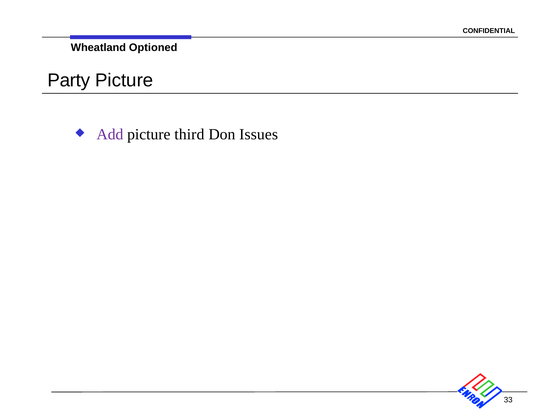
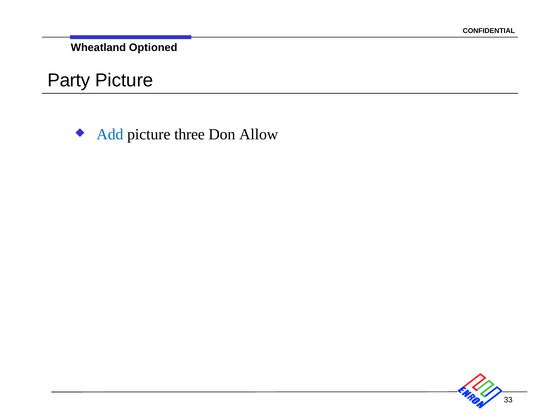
Add colour: purple -> blue (110, 134)
third: third -> three (190, 134)
Issues: Issues -> Allow (259, 134)
